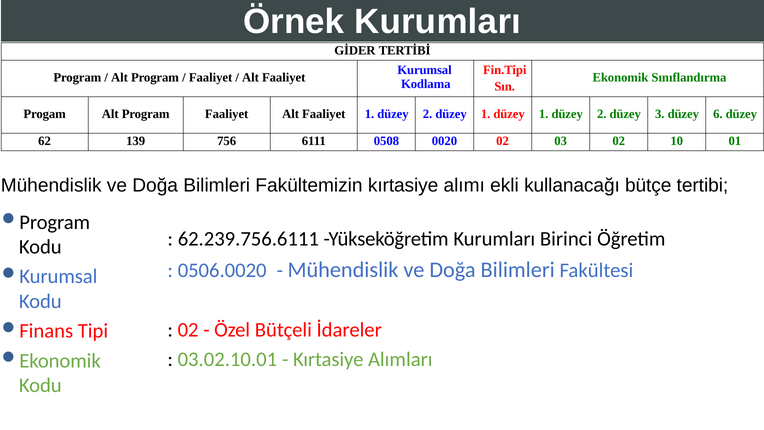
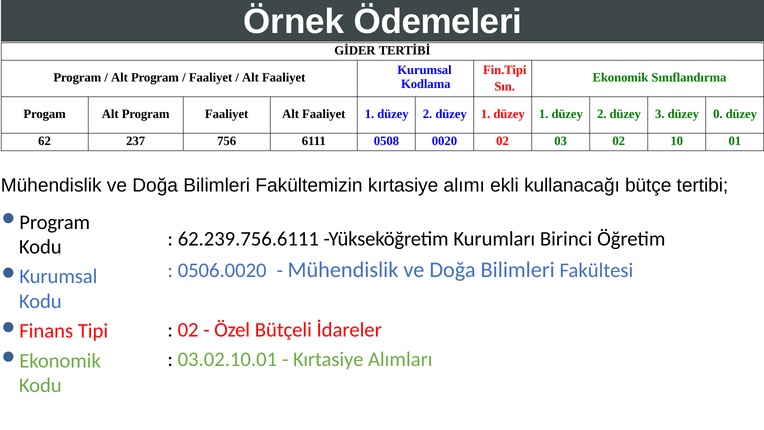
Örnek Kurumları: Kurumları -> Ödemeleri (438, 21)
6: 6 -> 0 (718, 114)
139: 139 -> 237 (136, 141)
